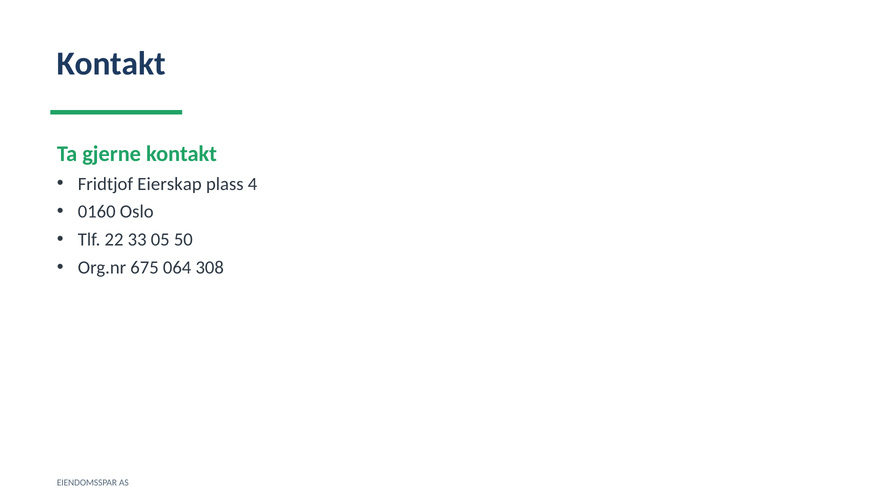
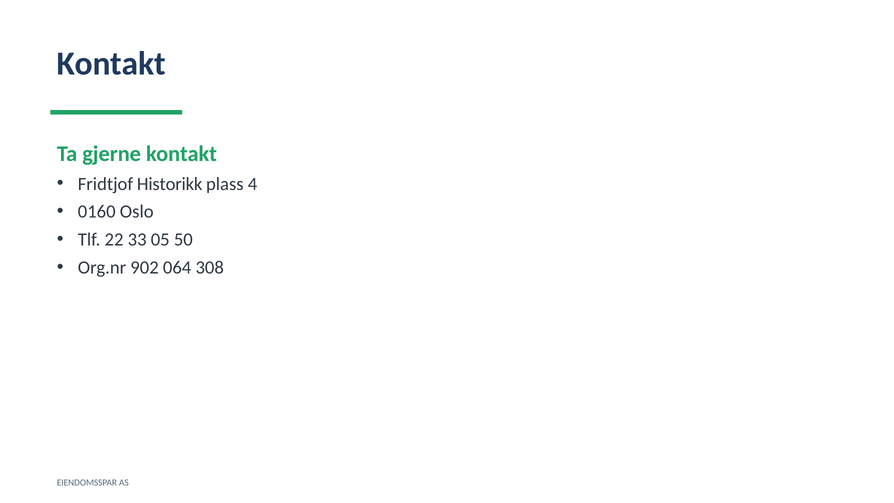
Eierskap: Eierskap -> Historikk (170, 184)
675: 675 -> 902 (145, 268)
